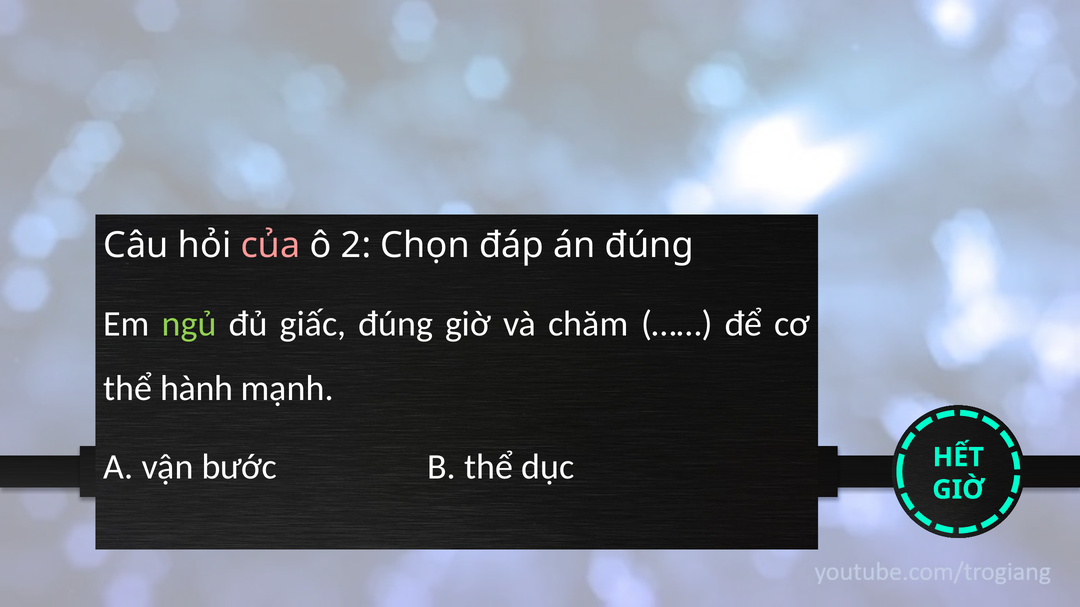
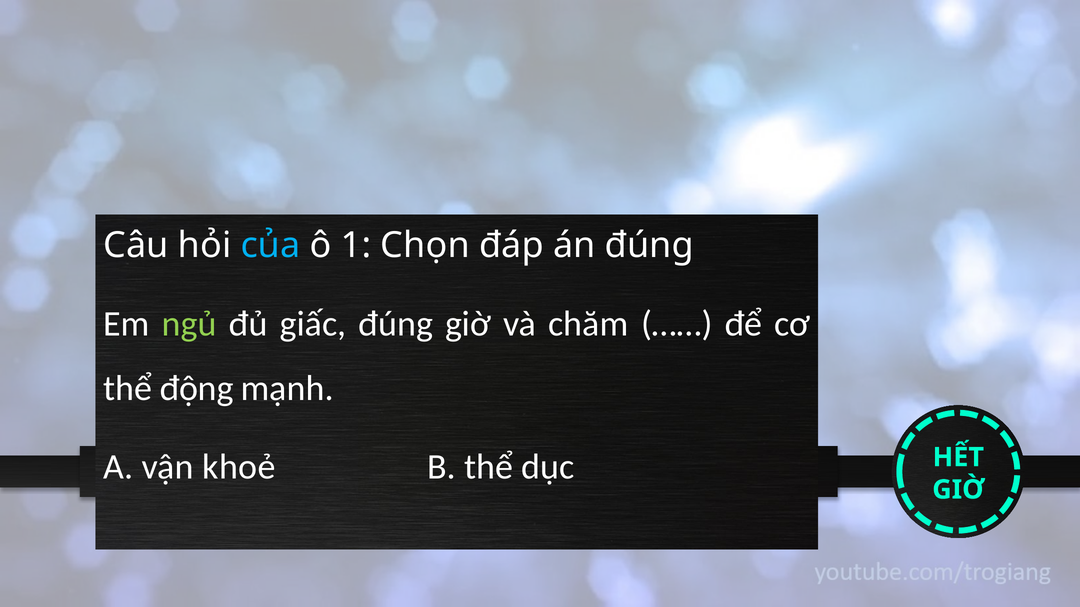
của colour: pink -> light blue (271, 246)
2: 2 -> 1 (356, 246)
hành: hành -> động (197, 389)
bước: bước -> khoẻ (239, 467)
